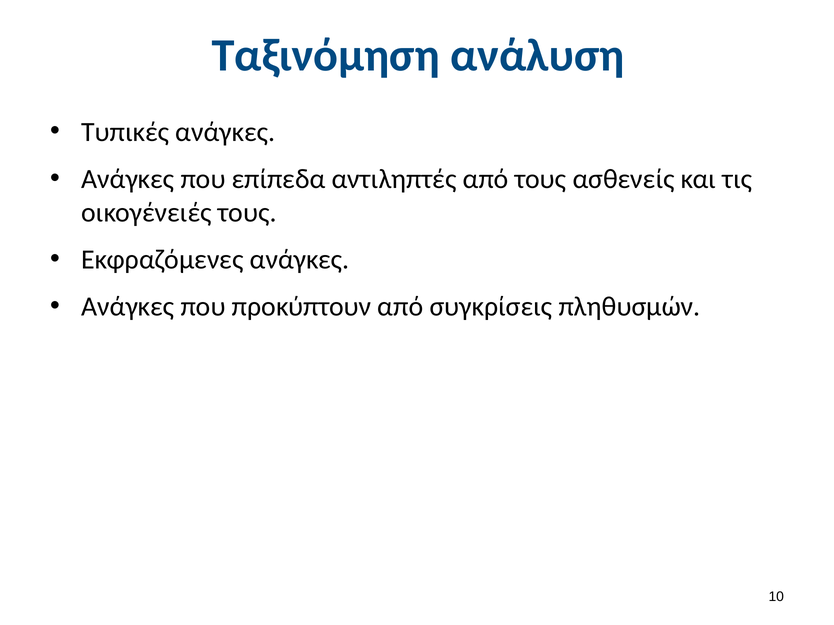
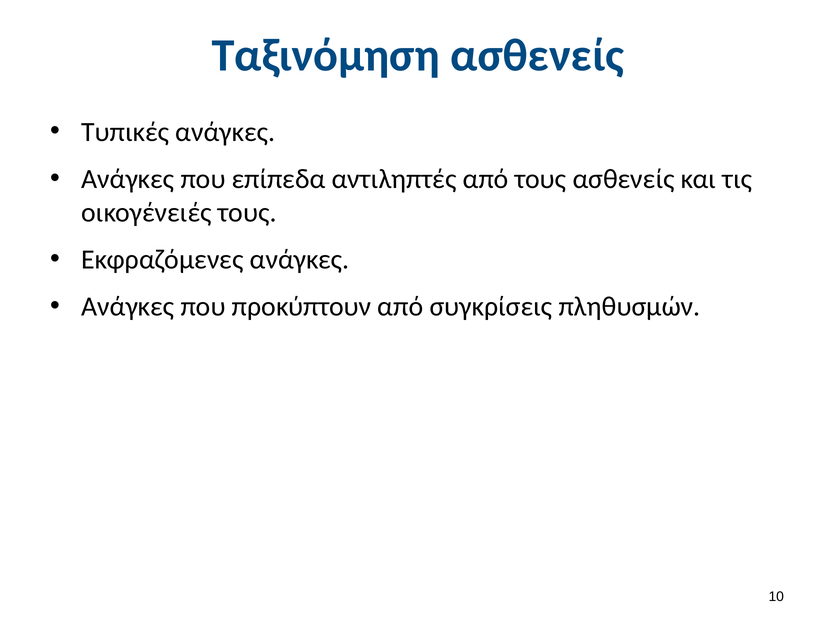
Ταξινόμηση ανάλυση: ανάλυση -> ασθενείς (537, 55)
